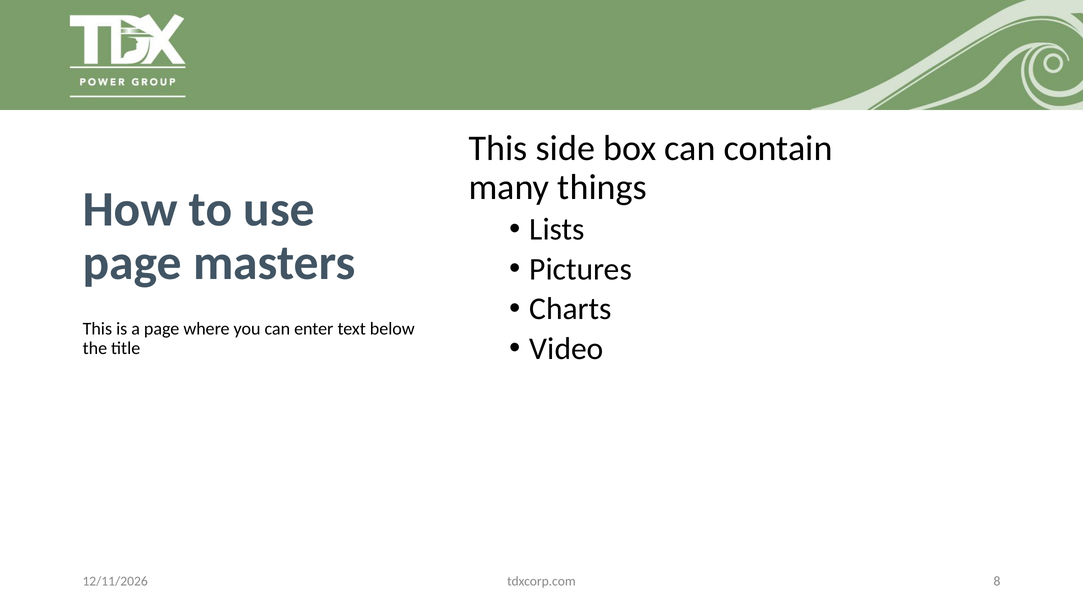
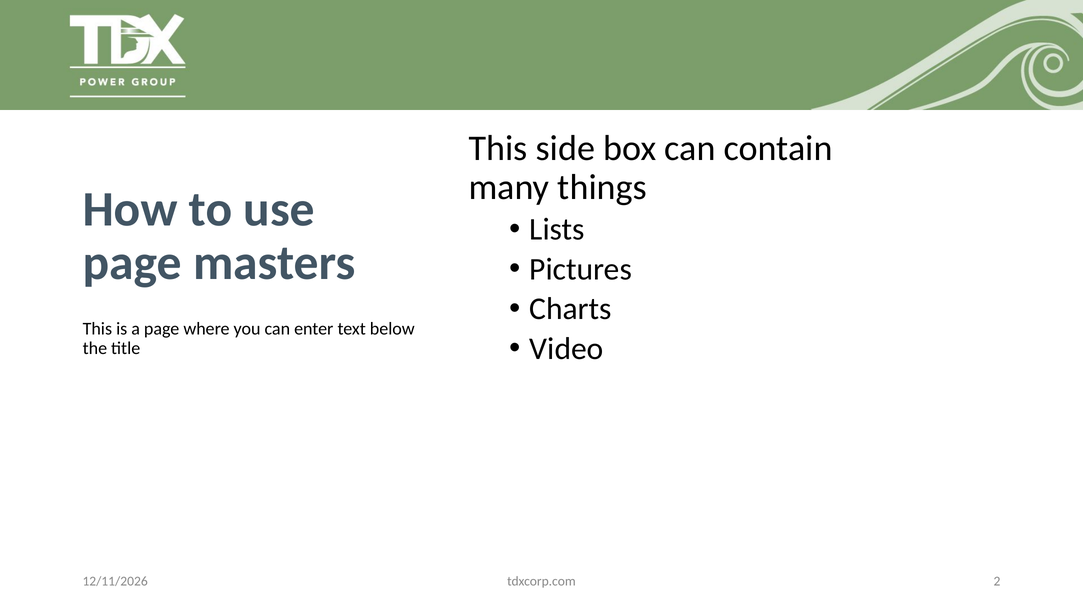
8: 8 -> 2 (997, 582)
